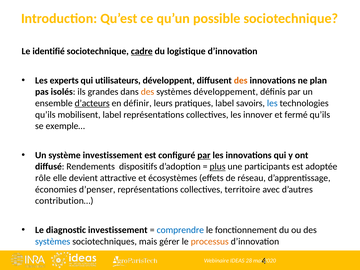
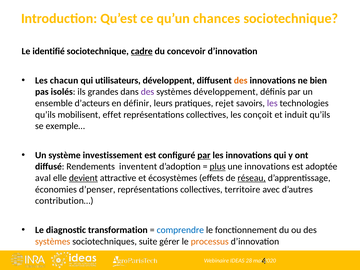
possible: possible -> chances (217, 18)
logistique: logistique -> concevoir (186, 51)
experts: experts -> chacun (64, 80)
plan: plan -> bien (318, 80)
des colour: orange -> purple (148, 92)
d’acteurs underline: present -> none (92, 103)
pratiques label: label -> rejet (225, 103)
les colour: blue -> purple (272, 103)
mobilisent label: label -> effet (112, 115)
innover: innover -> conçoit (258, 115)
fermé: fermé -> induit (296, 115)
dispositifs: dispositifs -> inventent (138, 167)
une participants: participants -> innovations (267, 167)
rôle: rôle -> aval (43, 178)
devient underline: none -> present (83, 178)
réseau underline: none -> present (252, 178)
diagnostic investissement: investissement -> transformation (118, 230)
systèmes colour: blue -> orange (53, 241)
mais: mais -> suite (148, 241)
